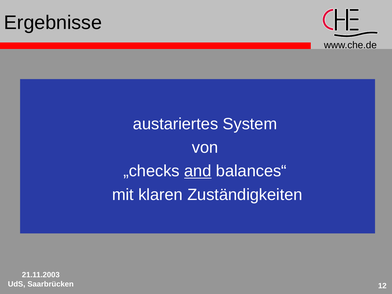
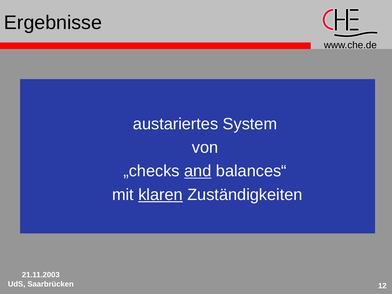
klaren underline: none -> present (161, 195)
